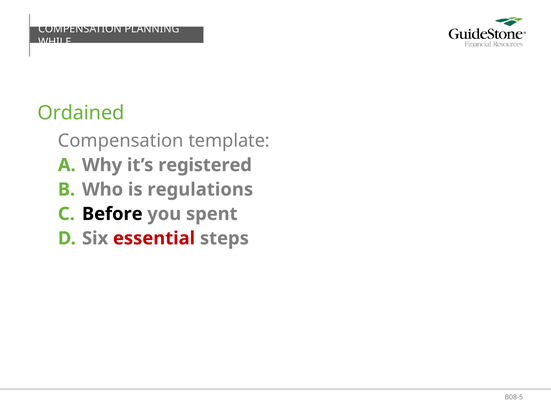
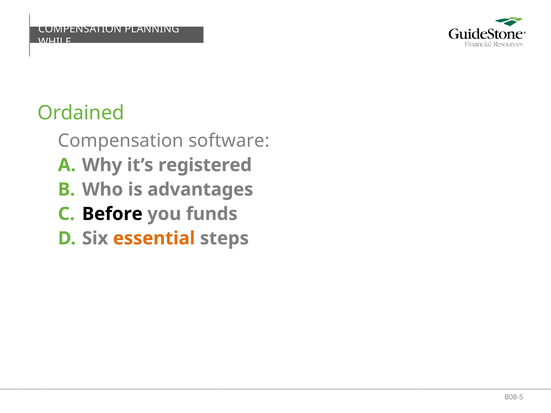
template: template -> software (229, 141)
regulations: regulations -> advantages (200, 190)
spent: spent -> funds (212, 214)
essential colour: red -> orange (154, 238)
